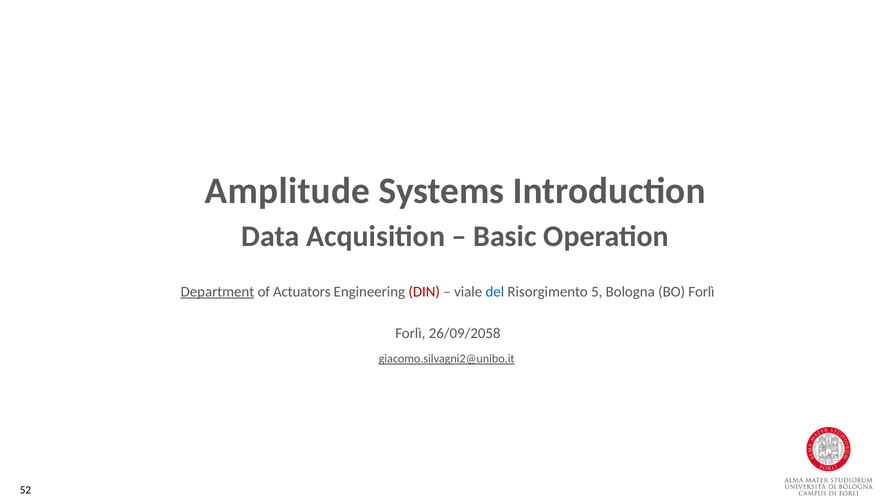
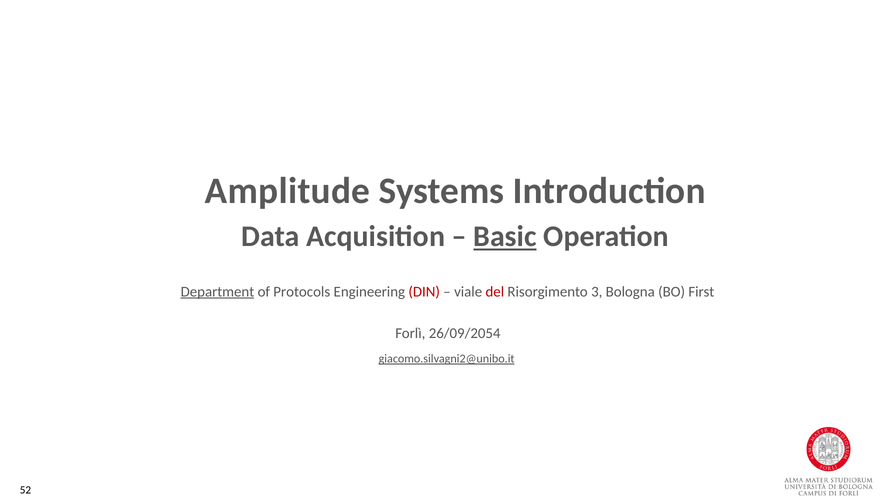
Basic underline: none -> present (505, 237)
Actuators: Actuators -> Protocols (302, 292)
del colour: blue -> red (495, 292)
5: 5 -> 3 (597, 292)
BO Forlì: Forlì -> First (701, 292)
26/09/2058: 26/09/2058 -> 26/09/2054 (465, 334)
